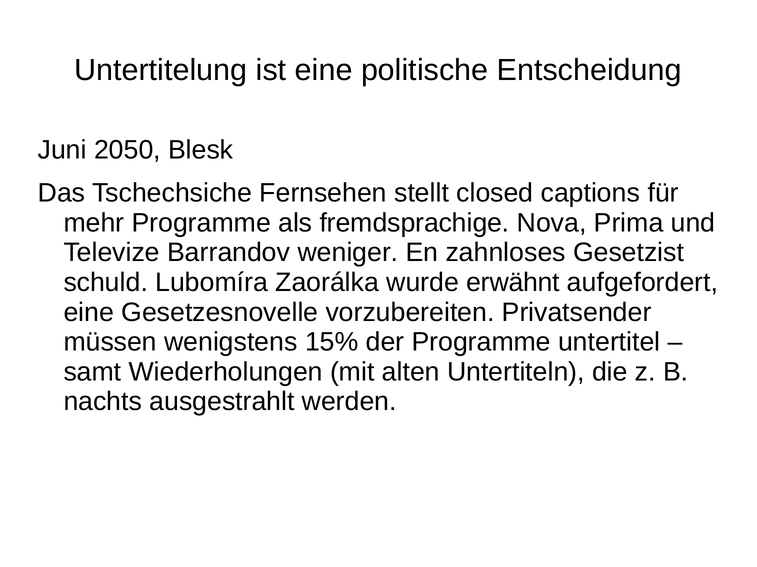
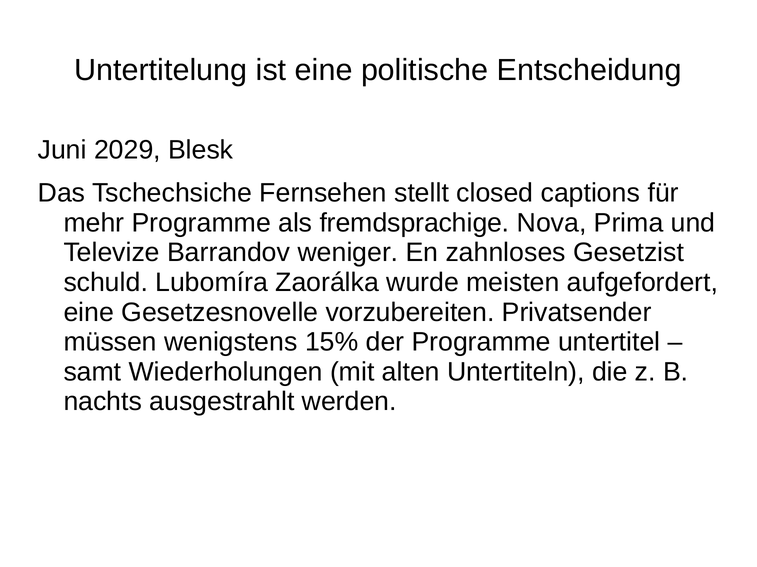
2050: 2050 -> 2029 (127, 150)
erwähnt: erwähnt -> meisten (513, 283)
